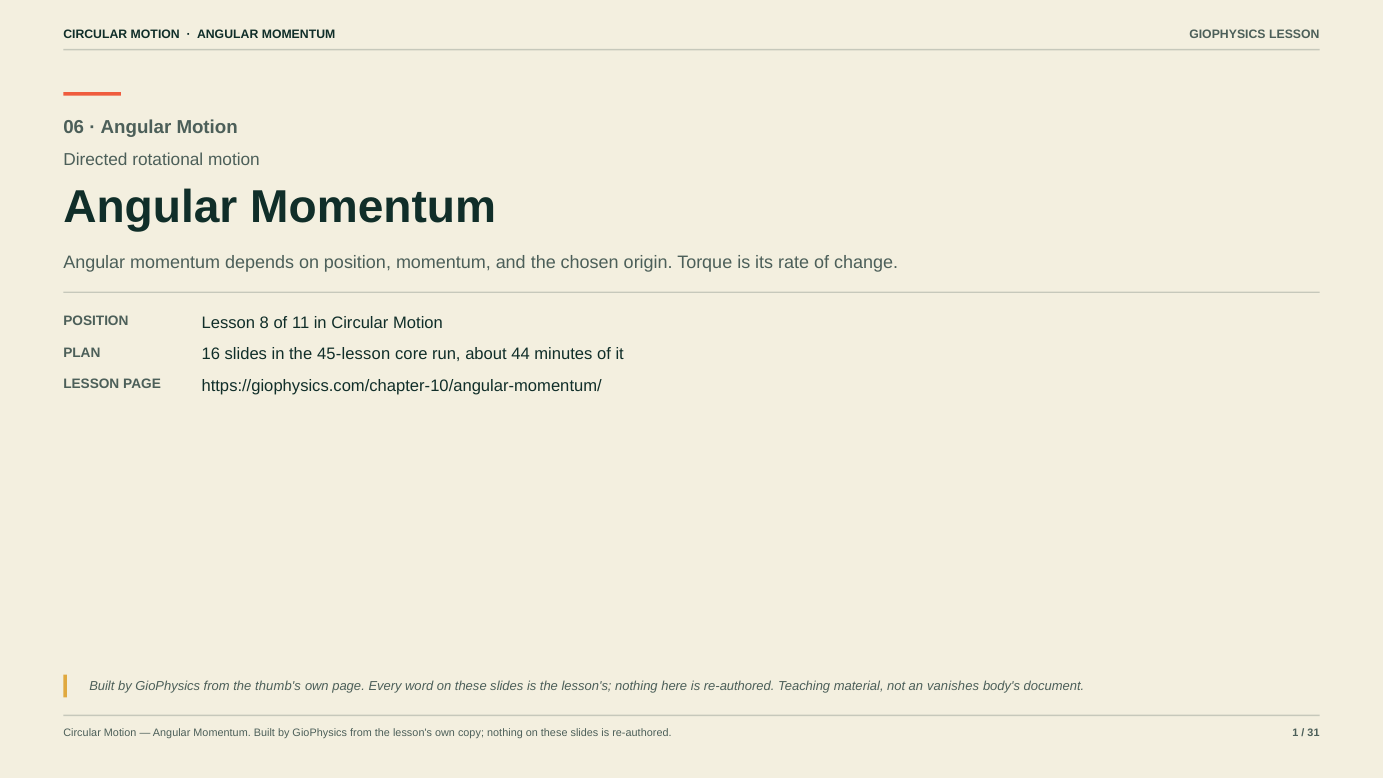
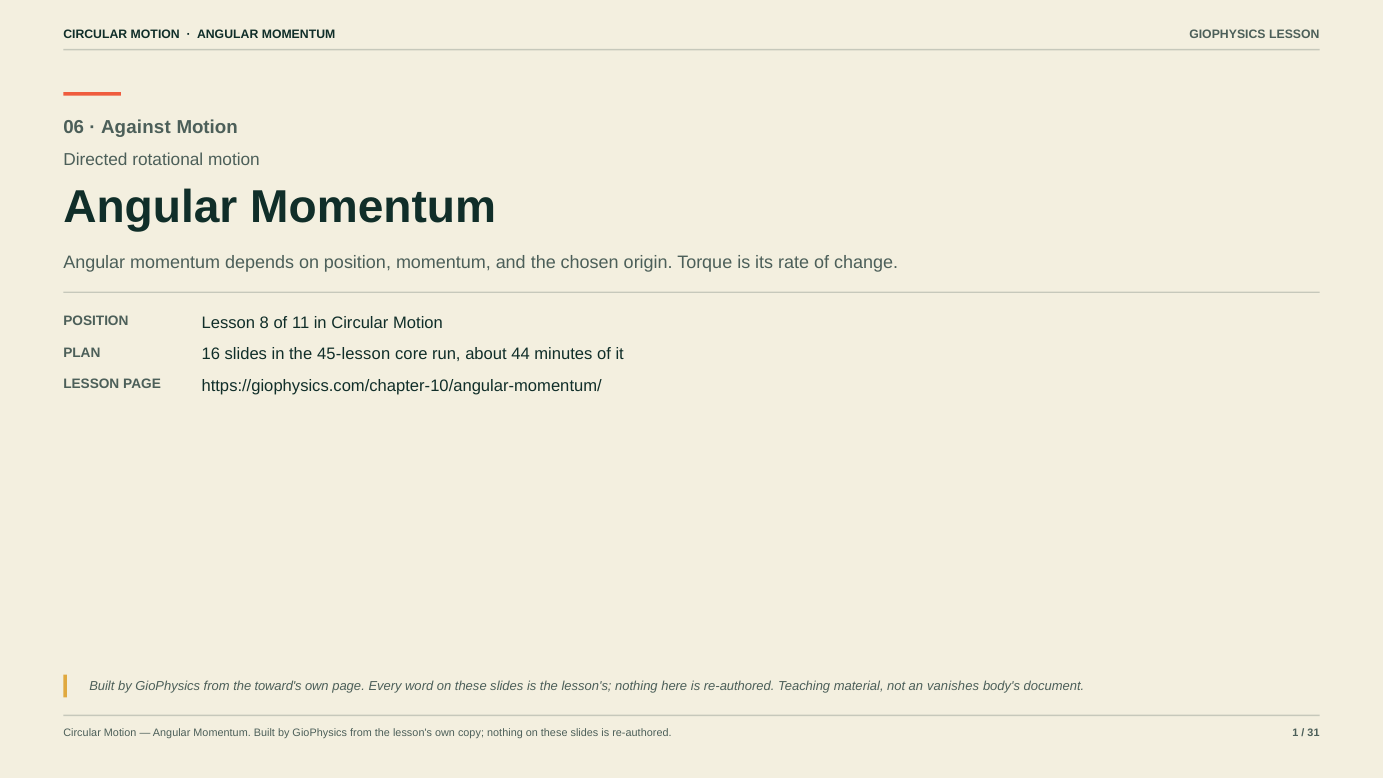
Angular: Angular -> Against (136, 128)
thumb's: thumb's -> toward's (278, 686)
